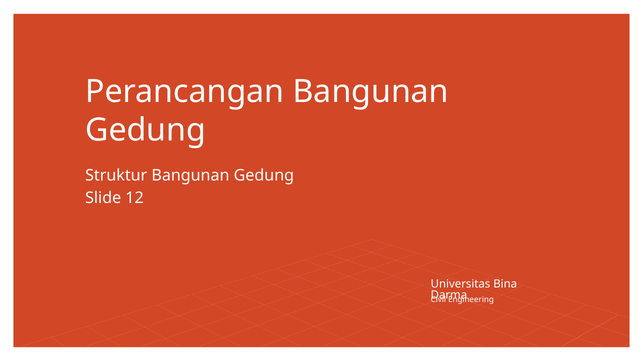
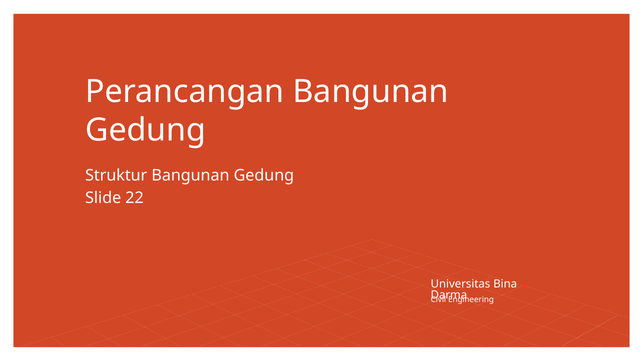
12: 12 -> 22 (135, 198)
